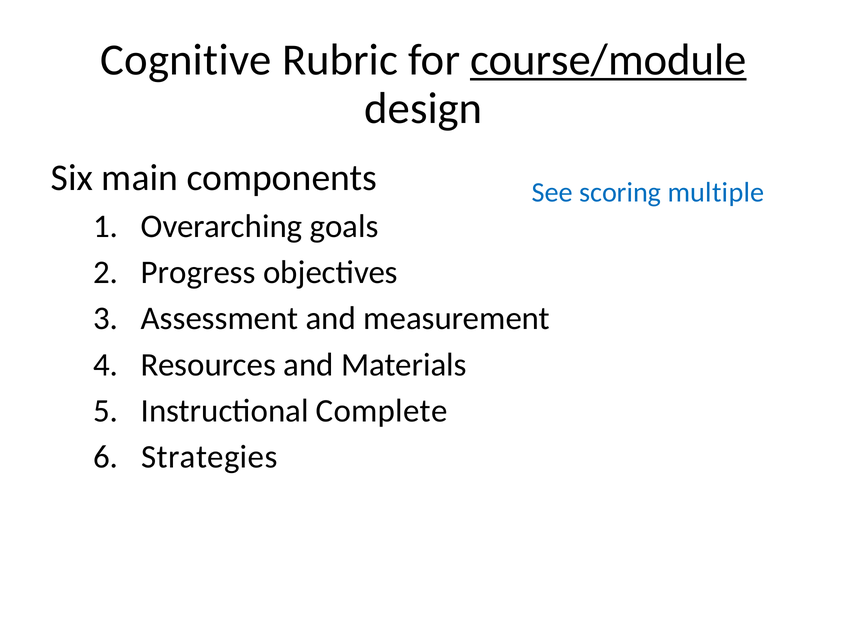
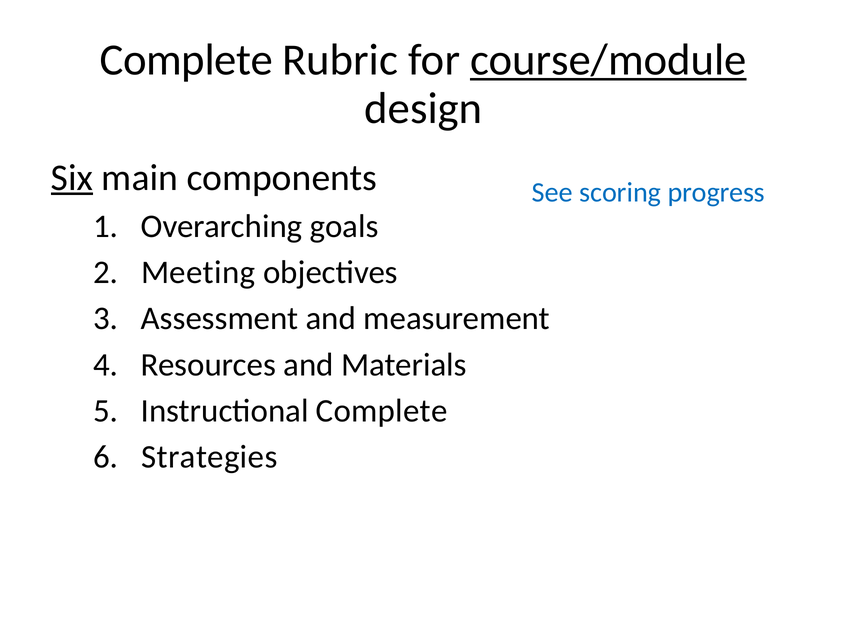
Cognitive: Cognitive -> Complete (186, 60)
Six underline: none -> present (72, 178)
multiple: multiple -> progress (716, 192)
Progress: Progress -> Meeting (198, 272)
